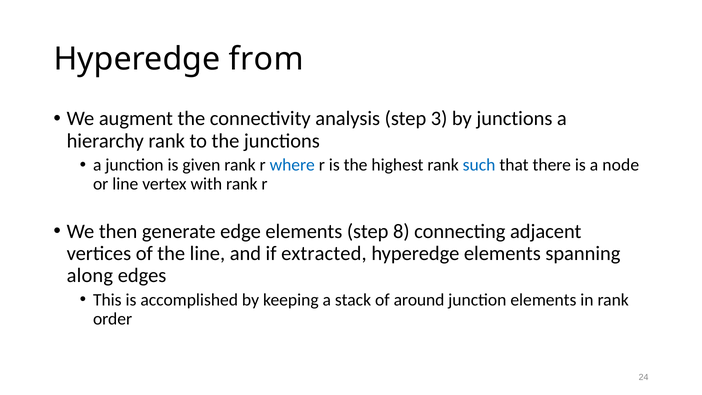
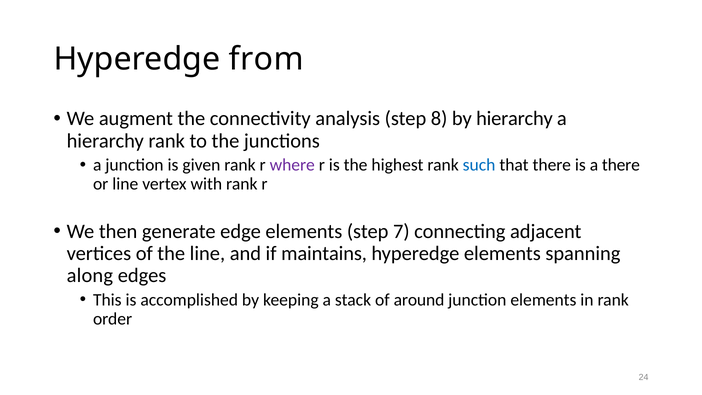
3: 3 -> 8 (439, 119)
by junctions: junctions -> hierarchy (515, 119)
where colour: blue -> purple (292, 165)
a node: node -> there (621, 165)
8: 8 -> 7 (401, 231)
extracted: extracted -> maintains (324, 253)
